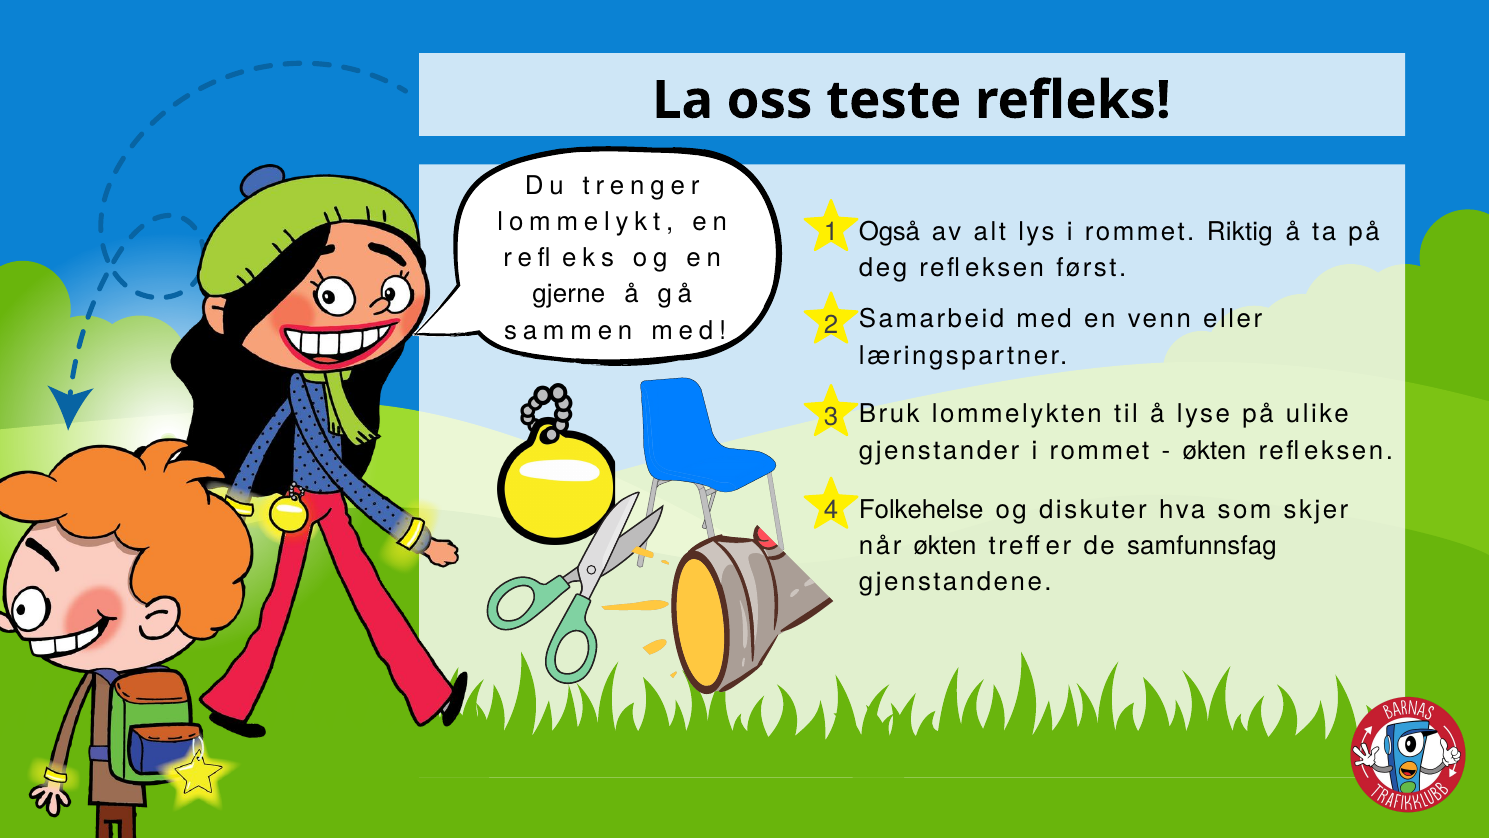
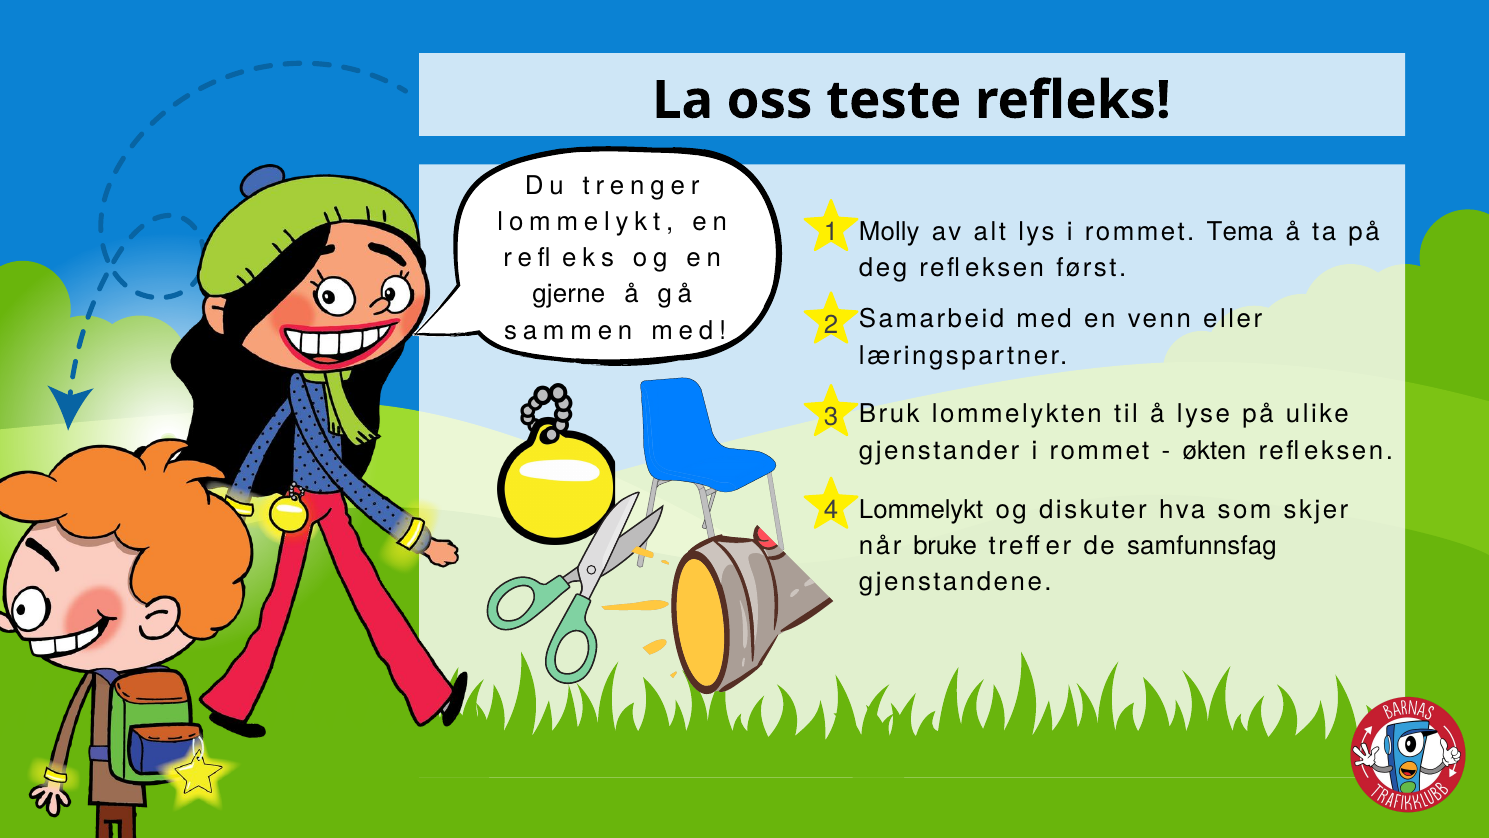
Også: Også -> Molly (889, 231)
Riktig: Riktig -> Tema (1240, 231)
Folkehelse: Folkehelse -> Lommelykt (921, 509)
når økten: økten -> bruke (945, 546)
